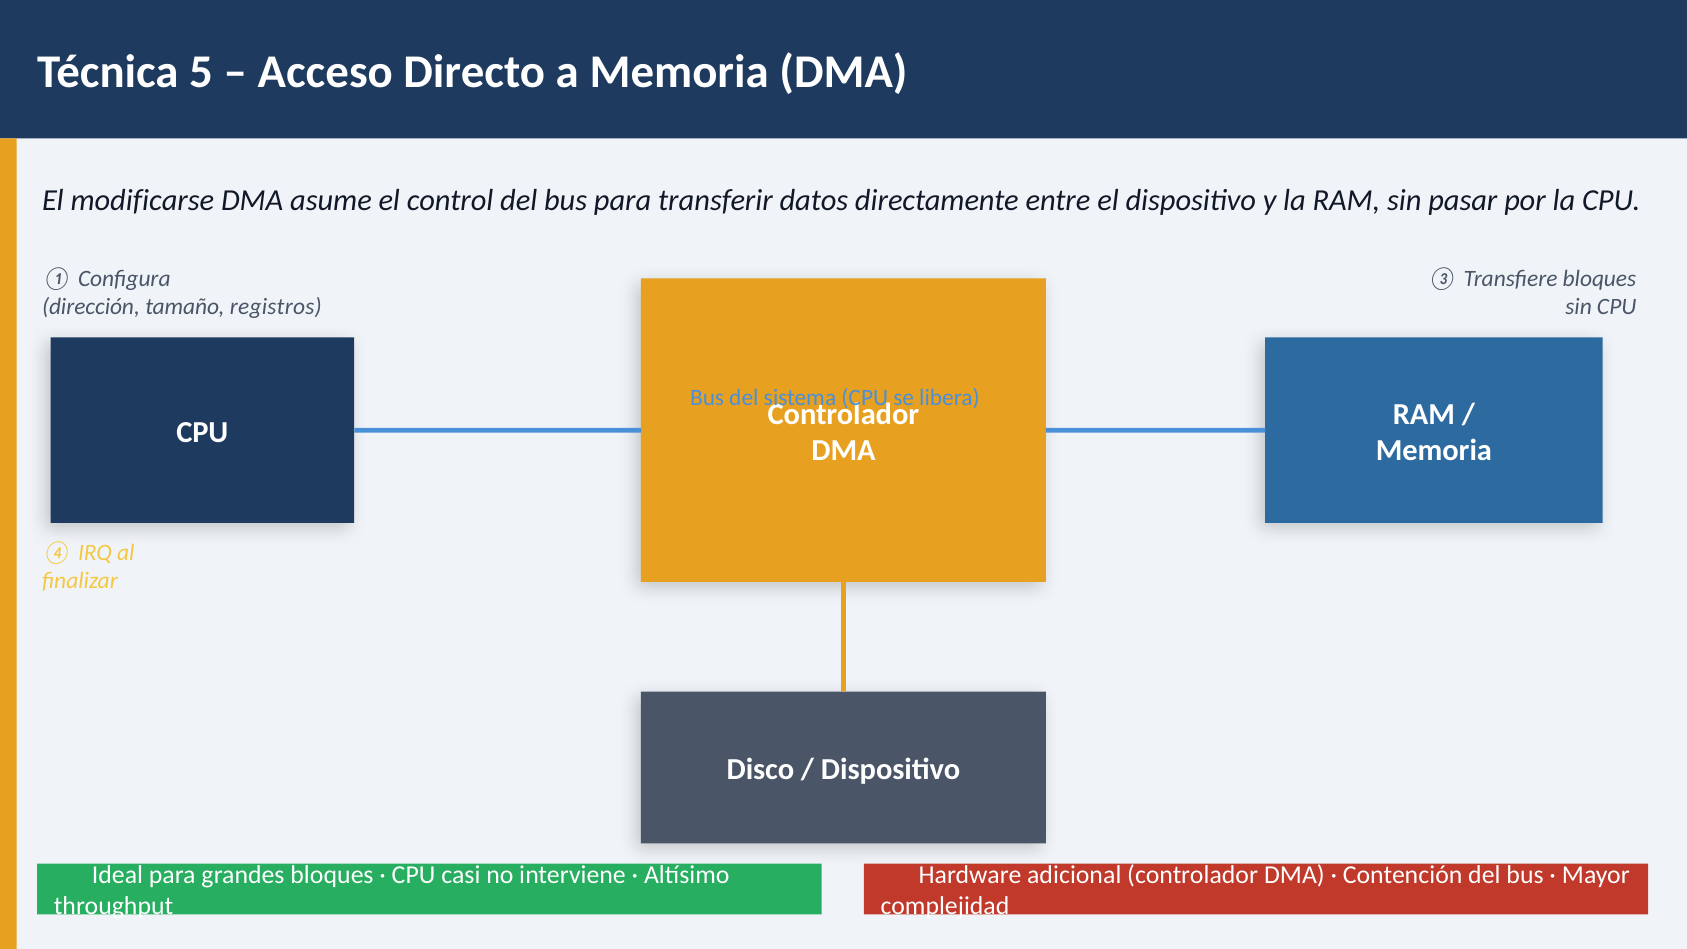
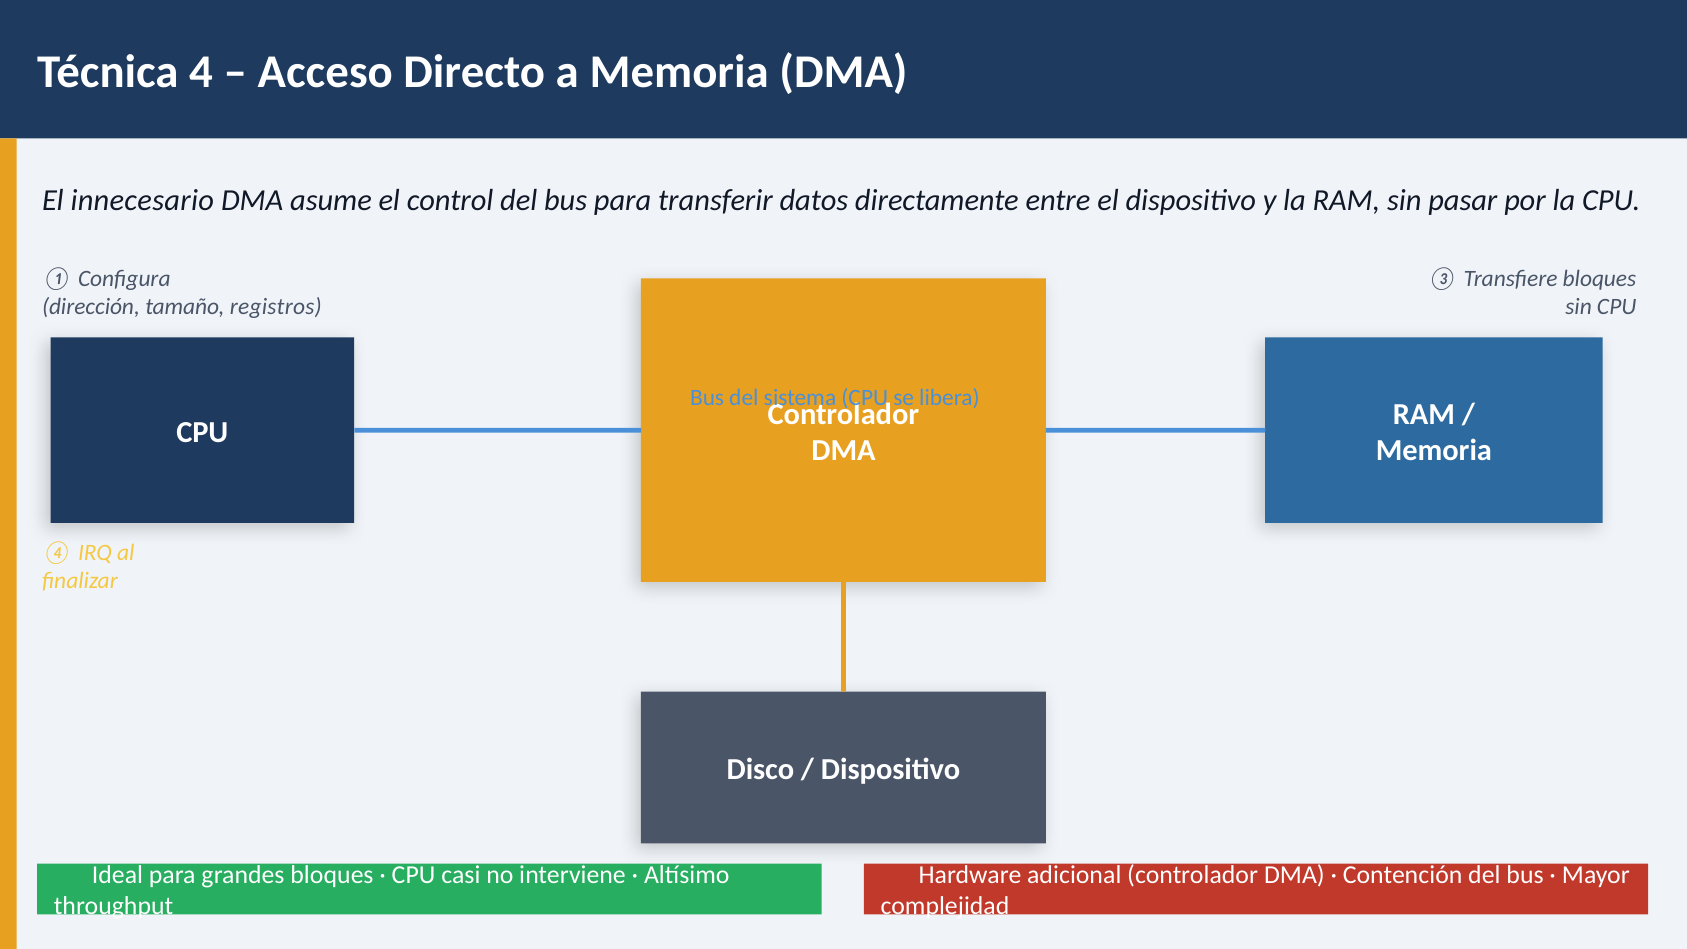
5: 5 -> 4 (201, 72)
modificarse: modificarse -> innecesario (142, 200)
